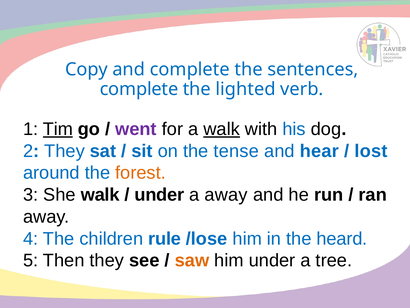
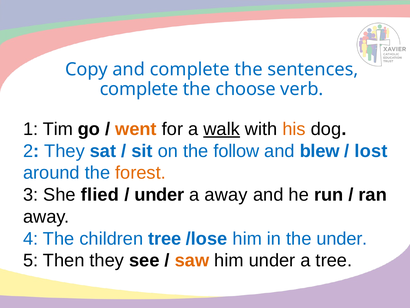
lighted: lighted -> choose (246, 89)
Tim underline: present -> none (58, 129)
went colour: purple -> orange (136, 129)
his colour: blue -> orange (294, 129)
tense: tense -> follow (236, 151)
hear: hear -> blew (320, 151)
She walk: walk -> flied (100, 195)
children rule: rule -> tree (165, 238)
the heard: heard -> under (342, 238)
